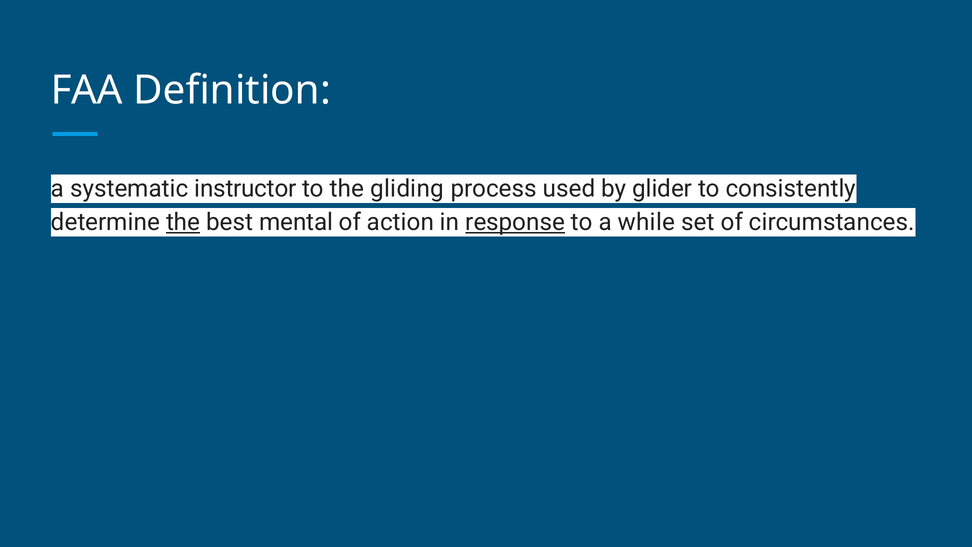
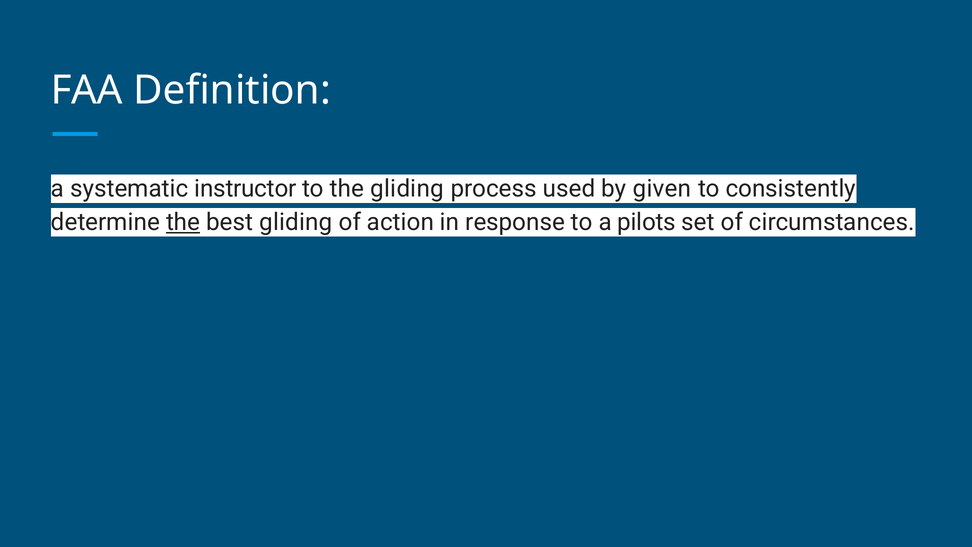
glider: glider -> given (662, 189)
best mental: mental -> gliding (296, 222)
response underline: present -> none (515, 222)
while: while -> pilots (647, 222)
